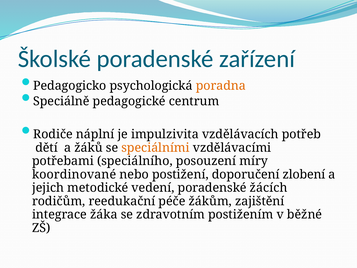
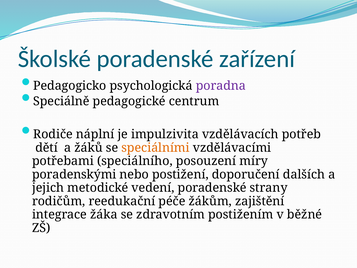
poradna colour: orange -> purple (221, 86)
koordinované: koordinované -> poradenskými (74, 174)
zlobení: zlobení -> dalších (304, 174)
žácích: žácích -> strany (269, 188)
